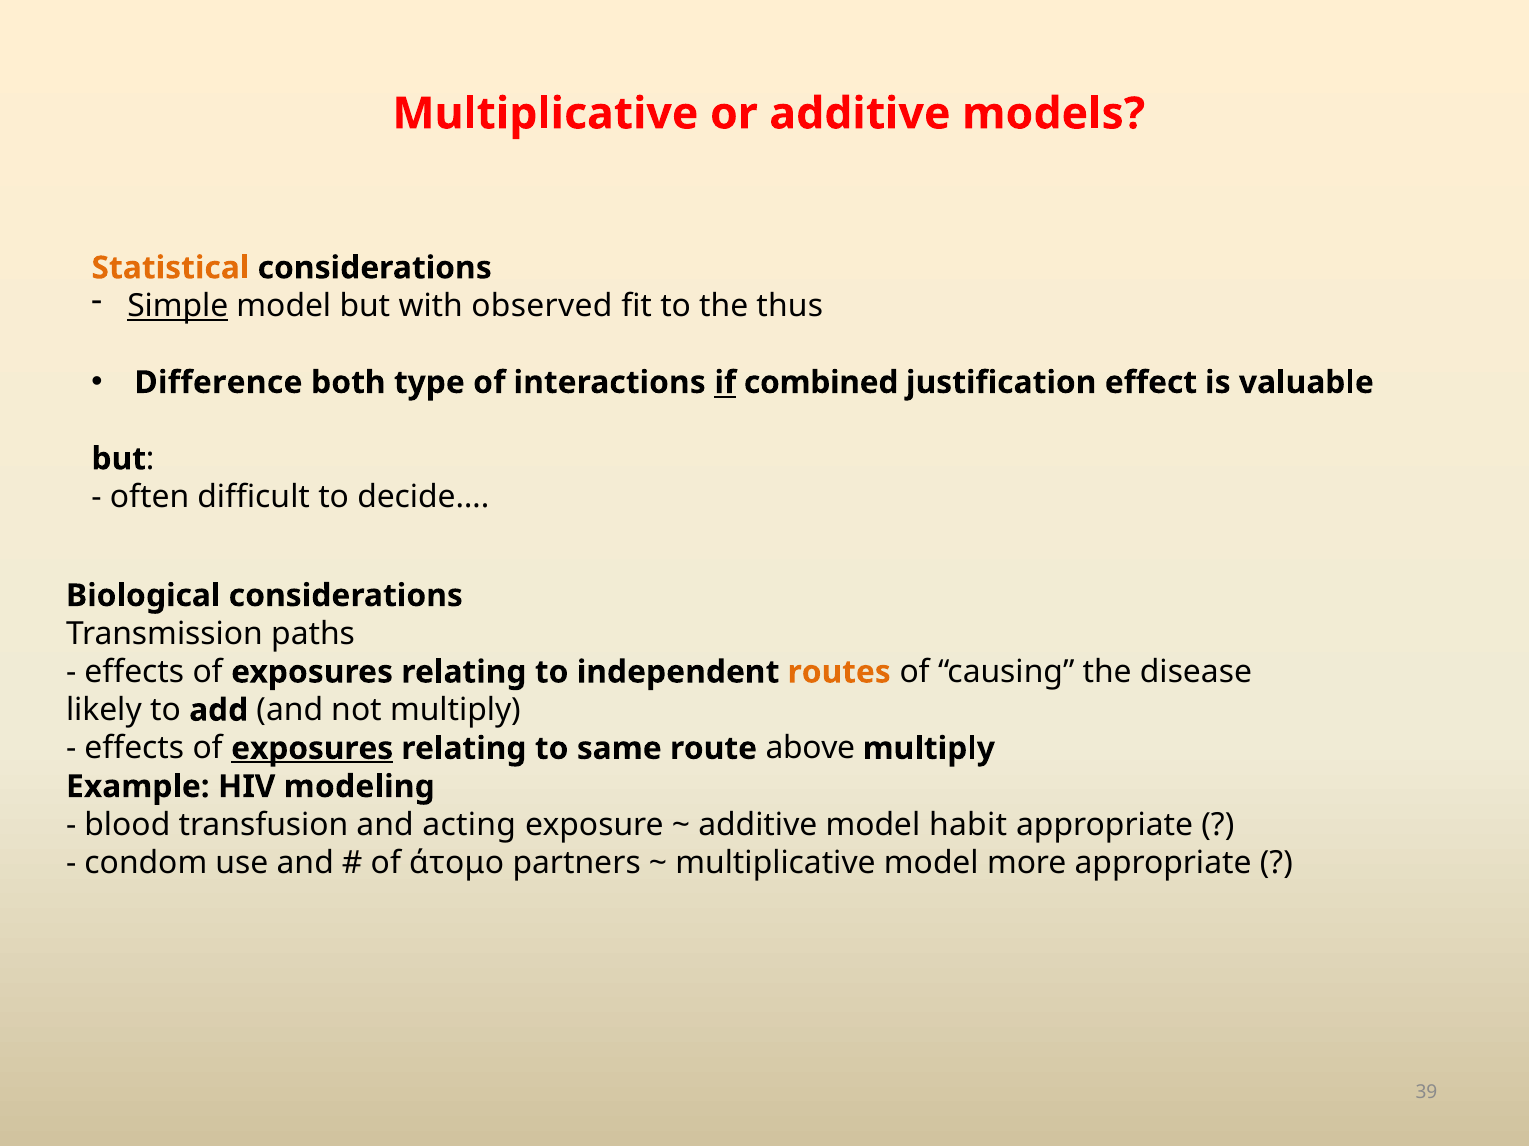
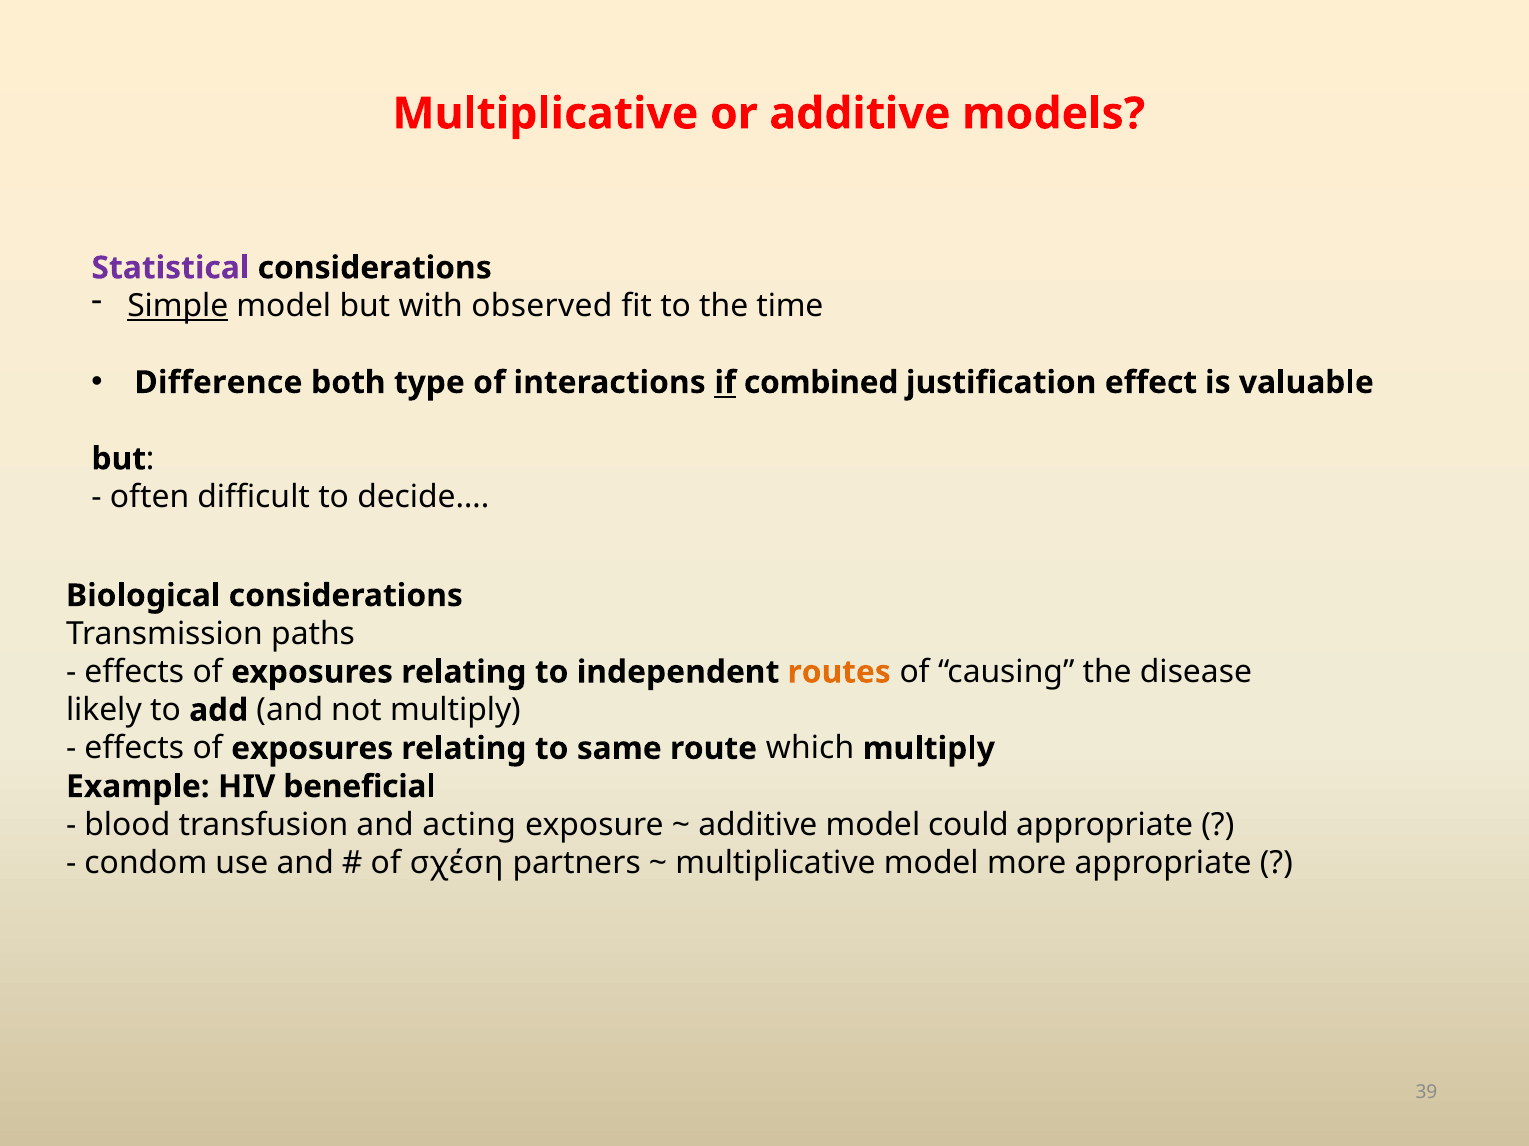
Statistical colour: orange -> purple (170, 268)
thus: thus -> time (790, 306)
exposures underline: present -> none (312, 749)
above: above -> which (810, 749)
modeling: modeling -> beneficial (360, 787)
habit: habit -> could (968, 825)
άτομο: άτομο -> σχέση (457, 864)
